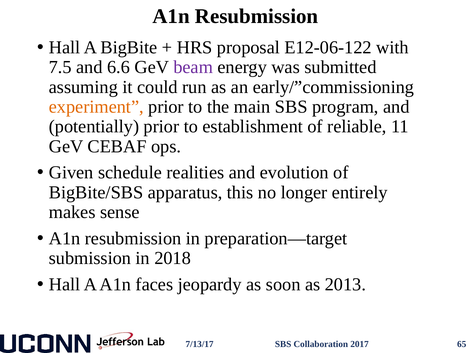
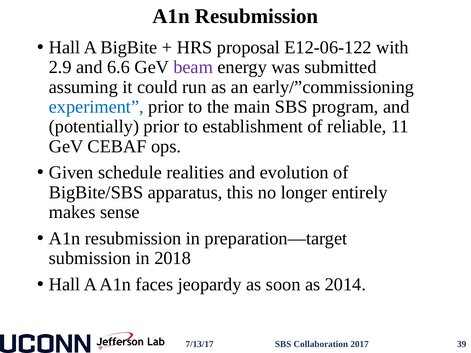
7.5: 7.5 -> 2.9 (60, 67)
experiment colour: orange -> blue (96, 107)
2013: 2013 -> 2014 (345, 285)
65: 65 -> 39 (462, 344)
